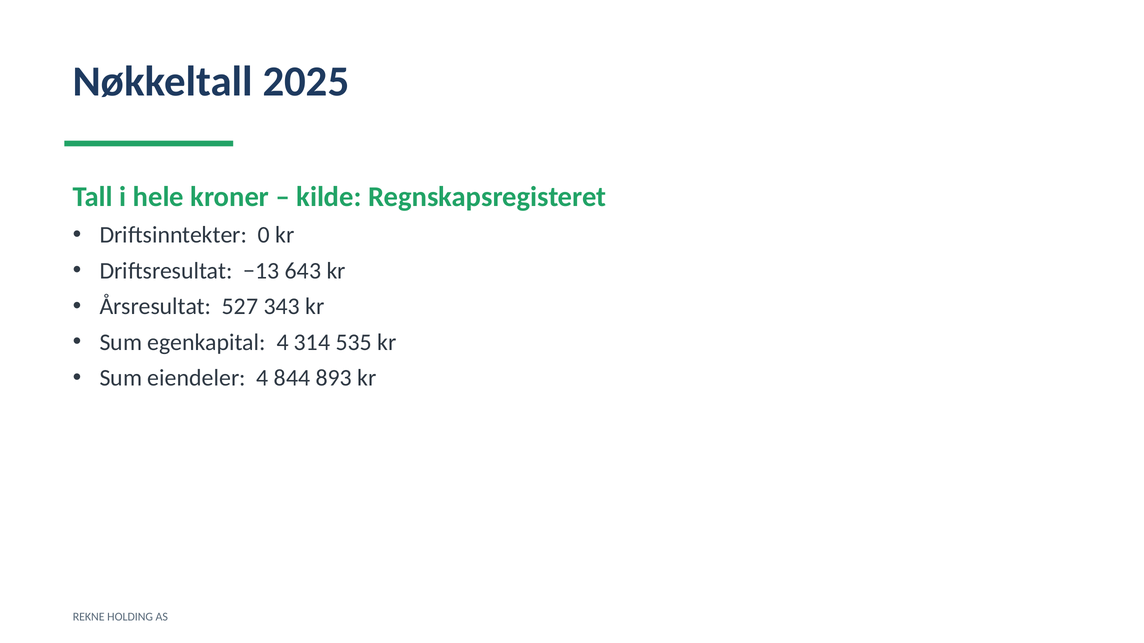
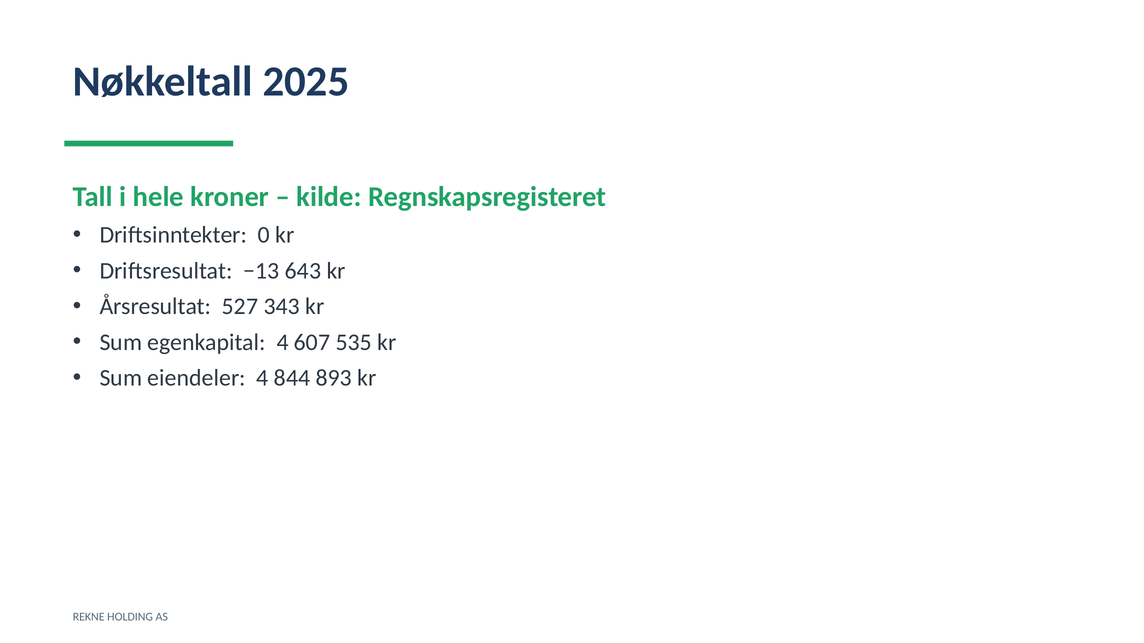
314: 314 -> 607 (312, 343)
